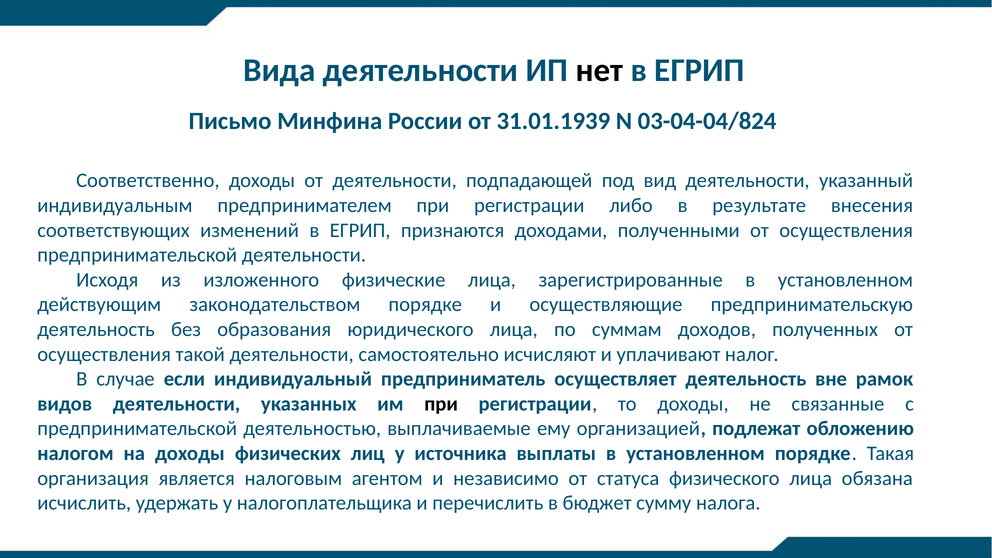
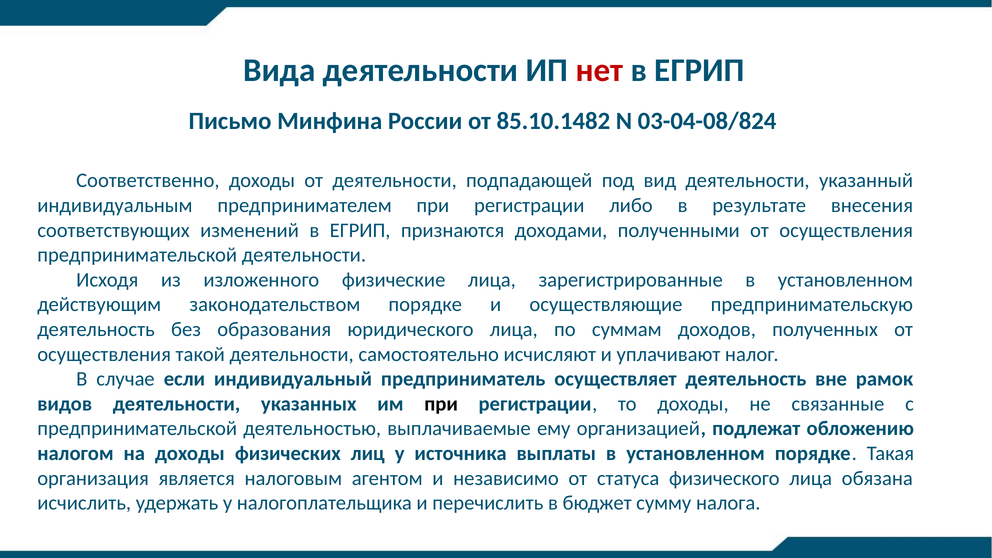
нет colour: black -> red (599, 70)
31.01.1939: 31.01.1939 -> 85.10.1482 (553, 121)
03-04-04/824: 03-04-04/824 -> 03-04-08/824 (707, 121)
